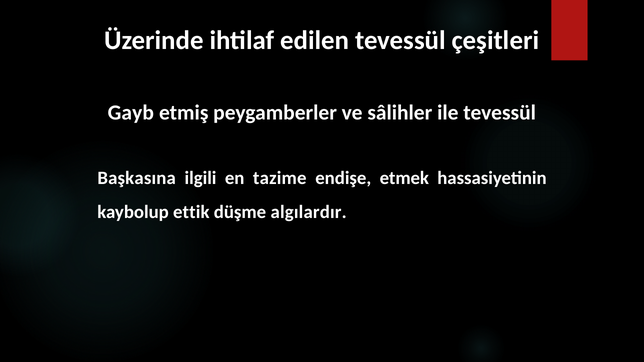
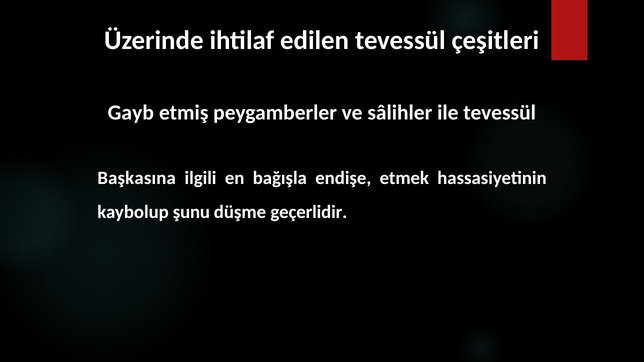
tazime: tazime -> bağışla (280, 178)
ettik: ettik -> şunu (191, 212)
algılardır: algılardır -> geçerlidir (309, 212)
